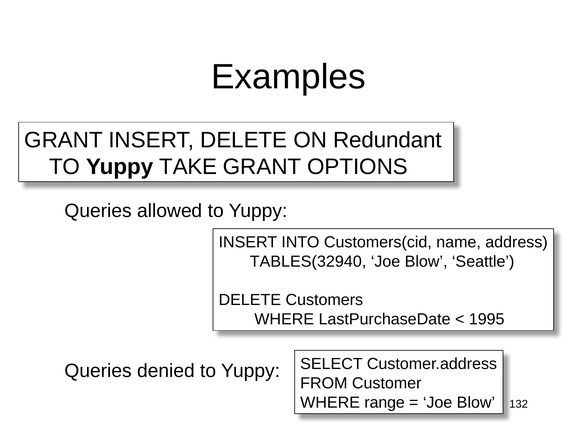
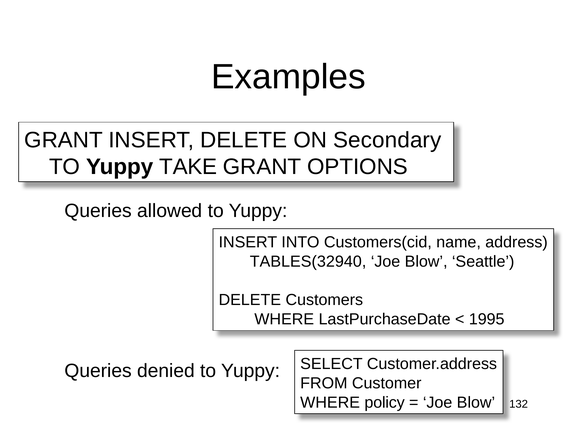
Redundant: Redundant -> Secondary (387, 140)
range: range -> policy (385, 403)
